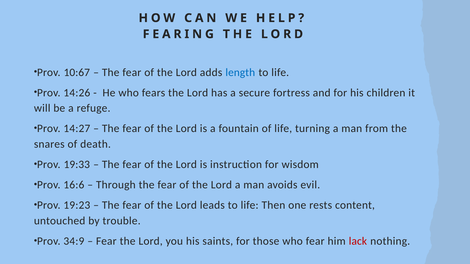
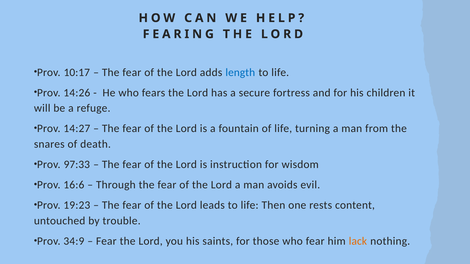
10:67: 10:67 -> 10:17 (77, 72)
19:33: 19:33 -> 97:33 (77, 165)
lack colour: red -> orange (358, 241)
